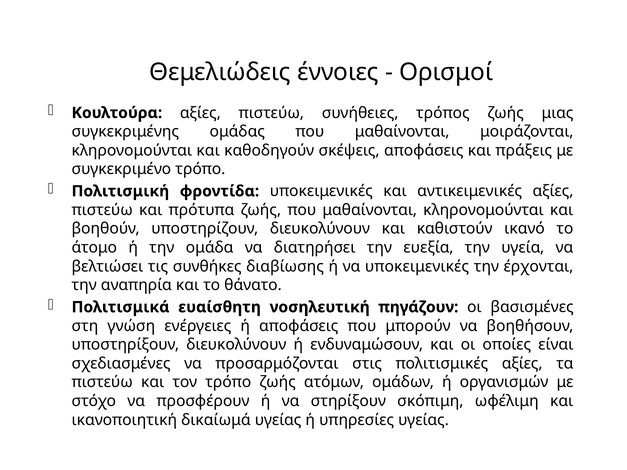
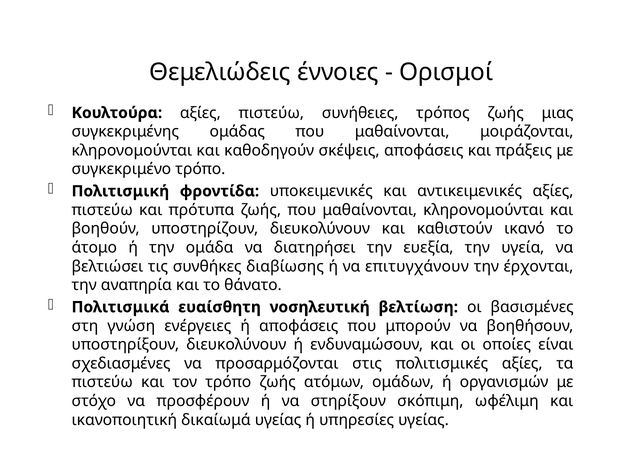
να υποκειμενικές: υποκειμενικές -> επιτυγχάνουν (417, 267)
πηγάζουν: πηγάζουν -> βελτίωση (418, 307)
